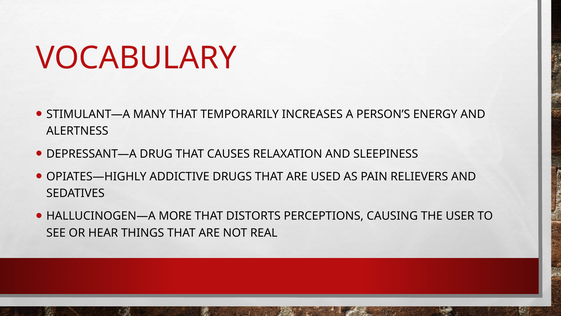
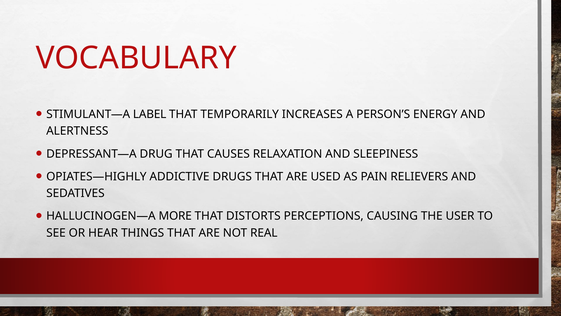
MANY: MANY -> LABEL (150, 114)
